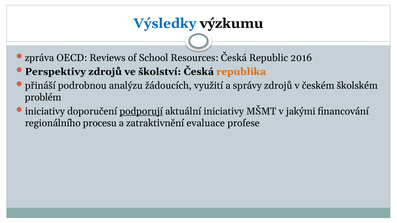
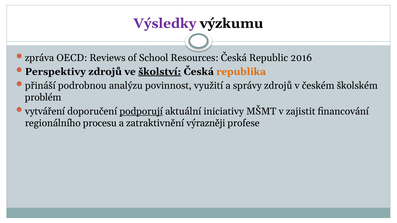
Výsledky colour: blue -> purple (165, 23)
školství underline: none -> present (160, 72)
žádoucích: žádoucích -> povinnost (168, 86)
iniciativy: iniciativy -> vytváření (45, 111)
jakými: jakými -> zajistit (301, 111)
evaluace: evaluace -> výrazněji (206, 123)
